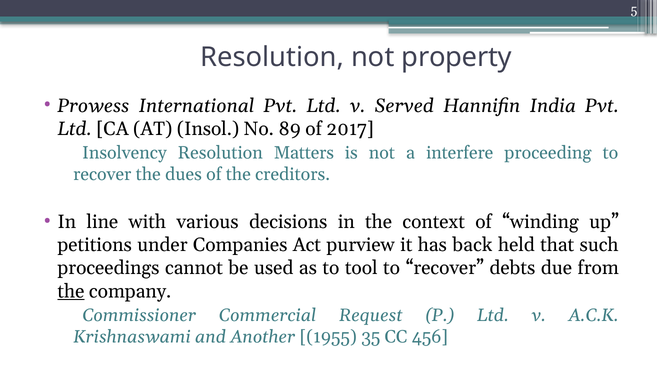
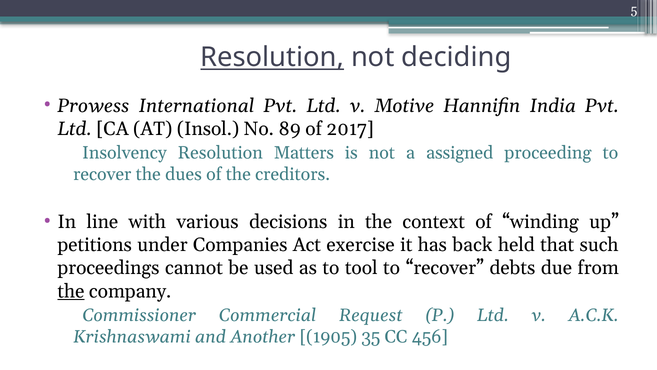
Resolution underline: none -> present (272, 57)
property: property -> deciding (456, 57)
Served: Served -> Motive (404, 106)
interfere: interfere -> assigned (460, 153)
purview: purview -> exercise (361, 245)
1955: 1955 -> 1905 (328, 336)
